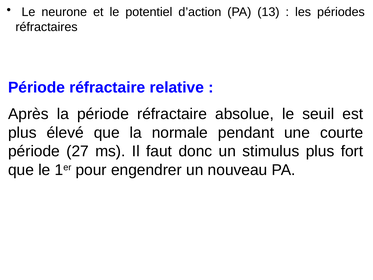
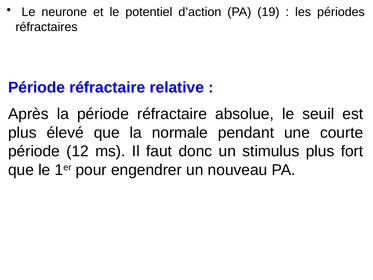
13: 13 -> 19 (268, 12)
27: 27 -> 12 (78, 151)
